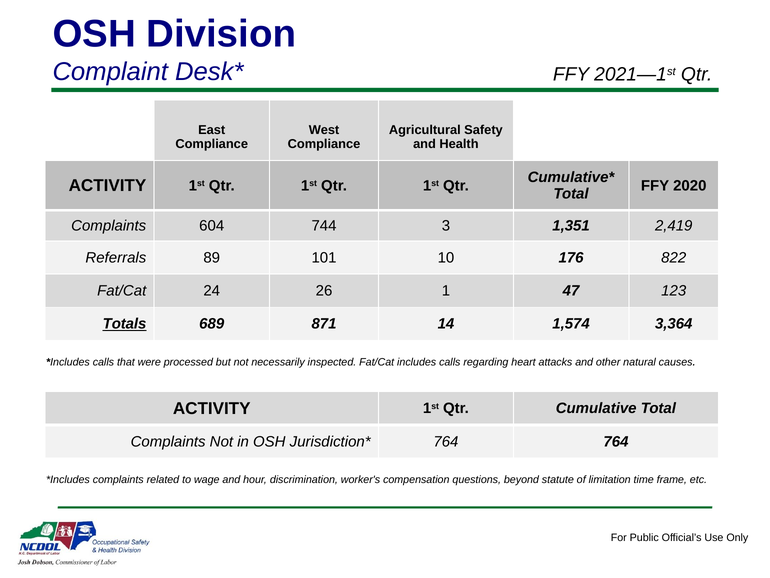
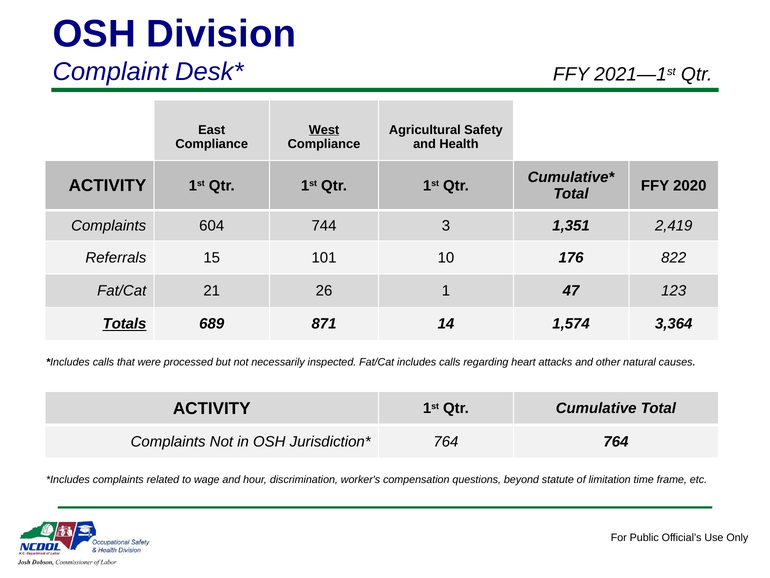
West underline: none -> present (324, 130)
89: 89 -> 15 (212, 258)
24: 24 -> 21 (212, 291)
